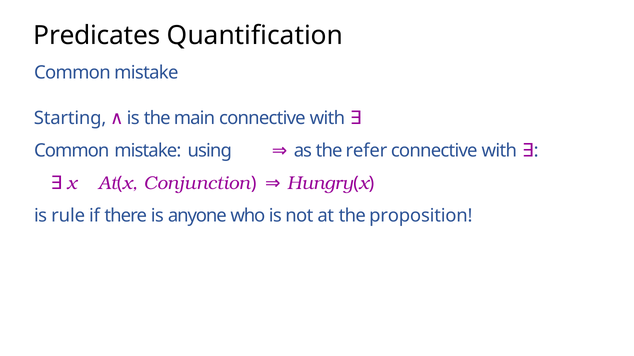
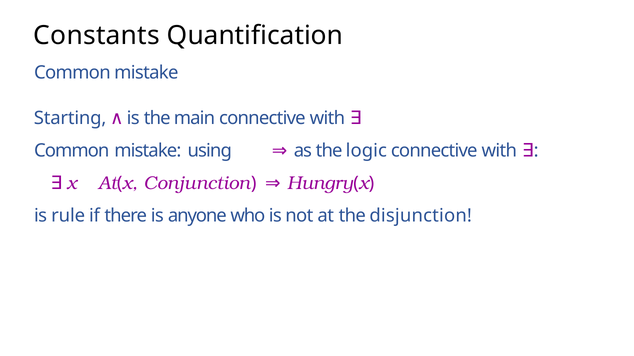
Predicates: Predicates -> Constants (97, 36)
refer: refer -> logic (366, 151)
proposition: proposition -> disjunction (421, 216)
